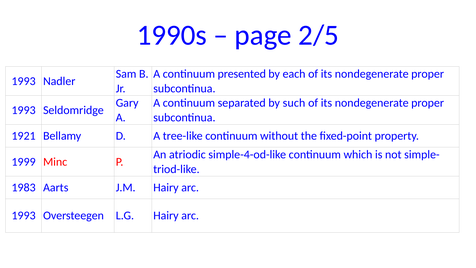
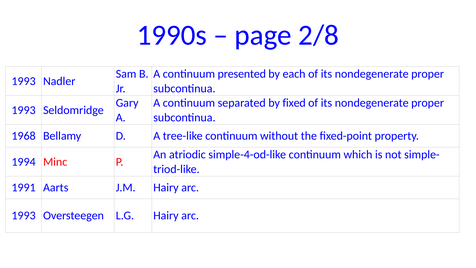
2/5: 2/5 -> 2/8 (319, 35)
such: such -> fixed (294, 103)
1921: 1921 -> 1968 (24, 136)
1999: 1999 -> 1994 (24, 162)
1983: 1983 -> 1991 (24, 188)
